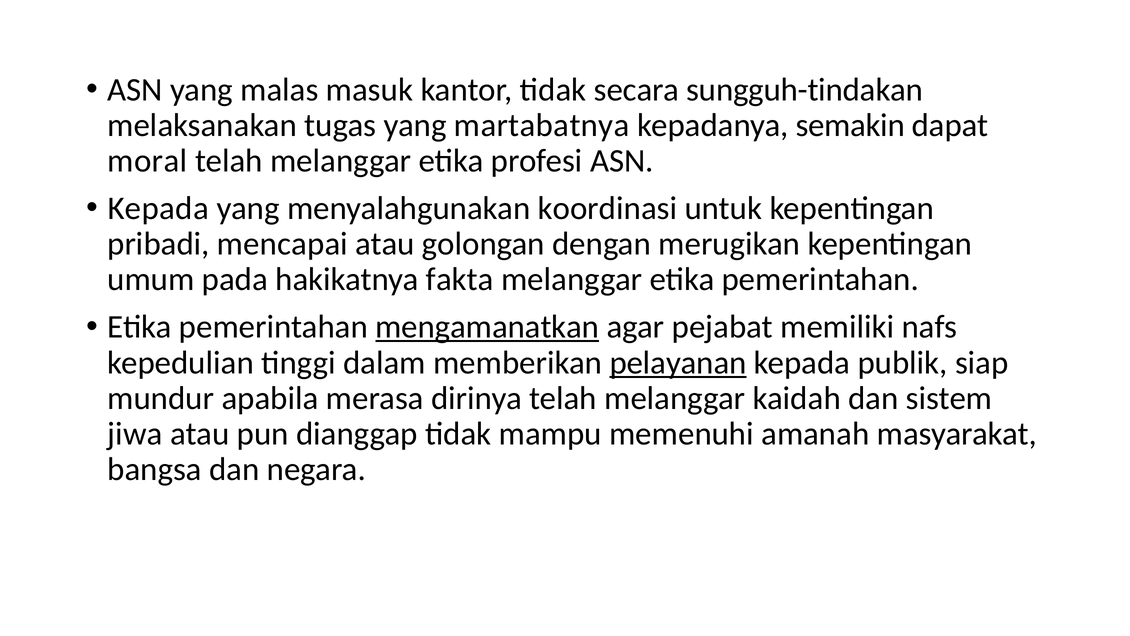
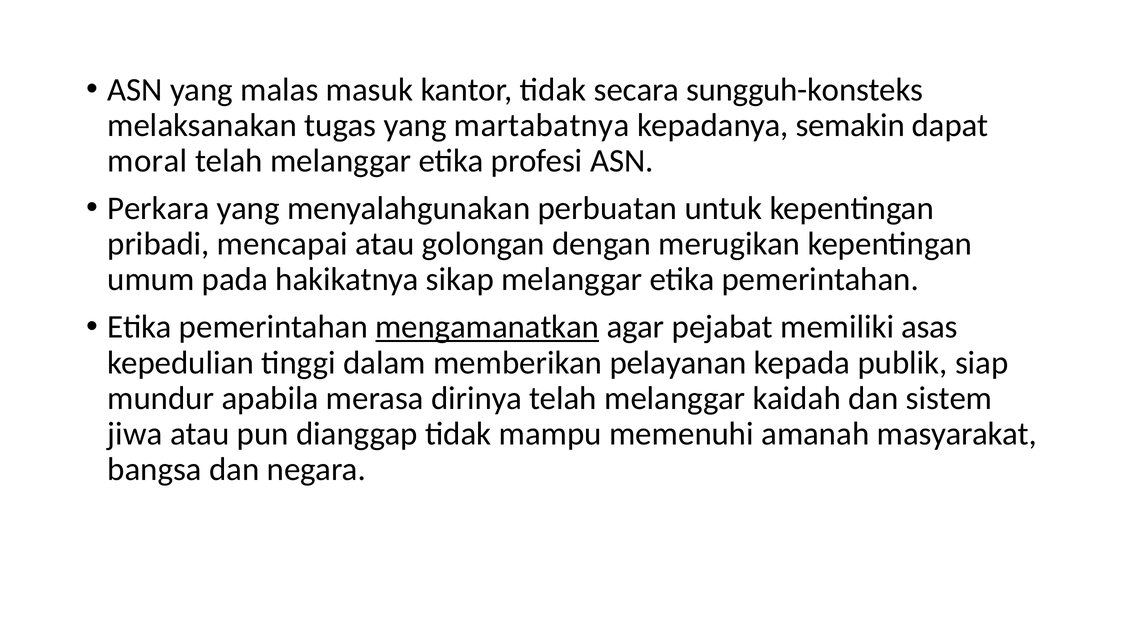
sungguh-tindakan: sungguh-tindakan -> sungguh-konsteks (805, 90)
Kepada: Kepada -> Perkara (158, 208)
koordinasi: koordinasi -> perbuatan (607, 208)
fakta: fakta -> sikap (460, 279)
nafs: nafs -> asas (930, 327)
pelayanan underline: present -> none (678, 362)
